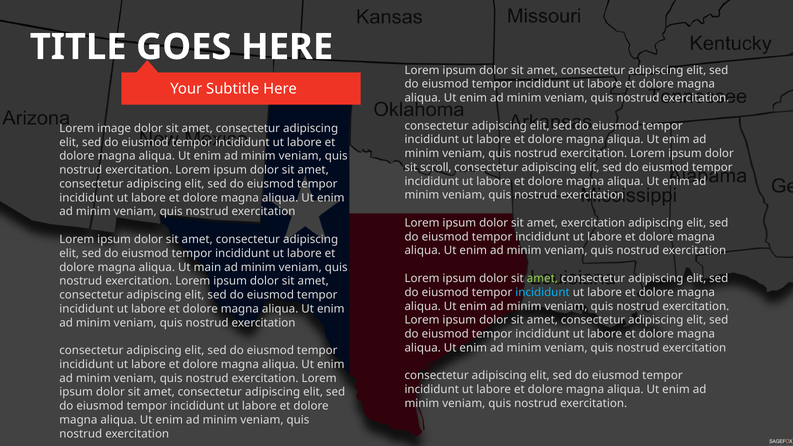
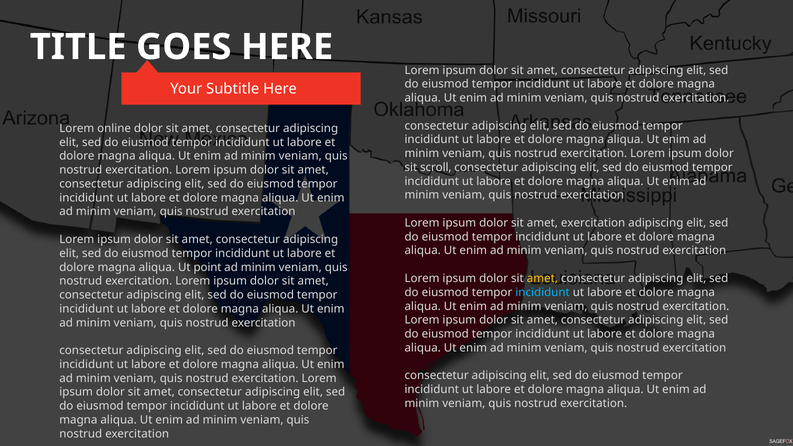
image: image -> online (114, 128)
main: main -> point (207, 267)
amet colour: light green -> yellow (542, 278)
